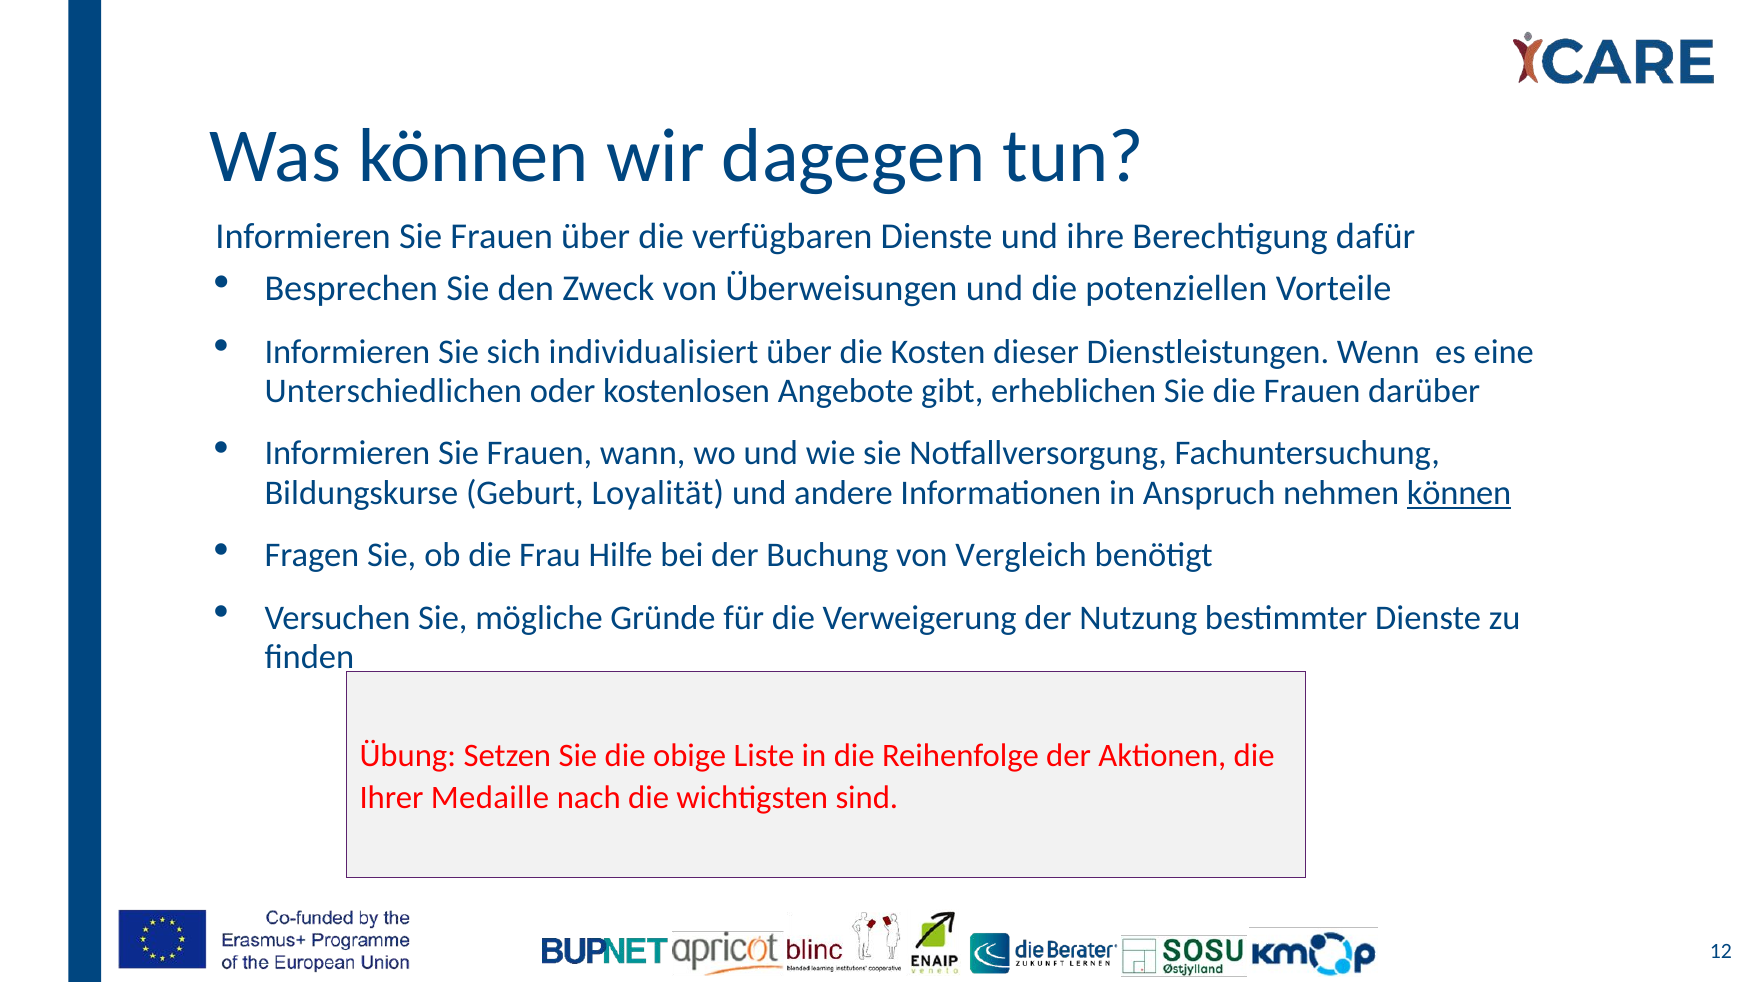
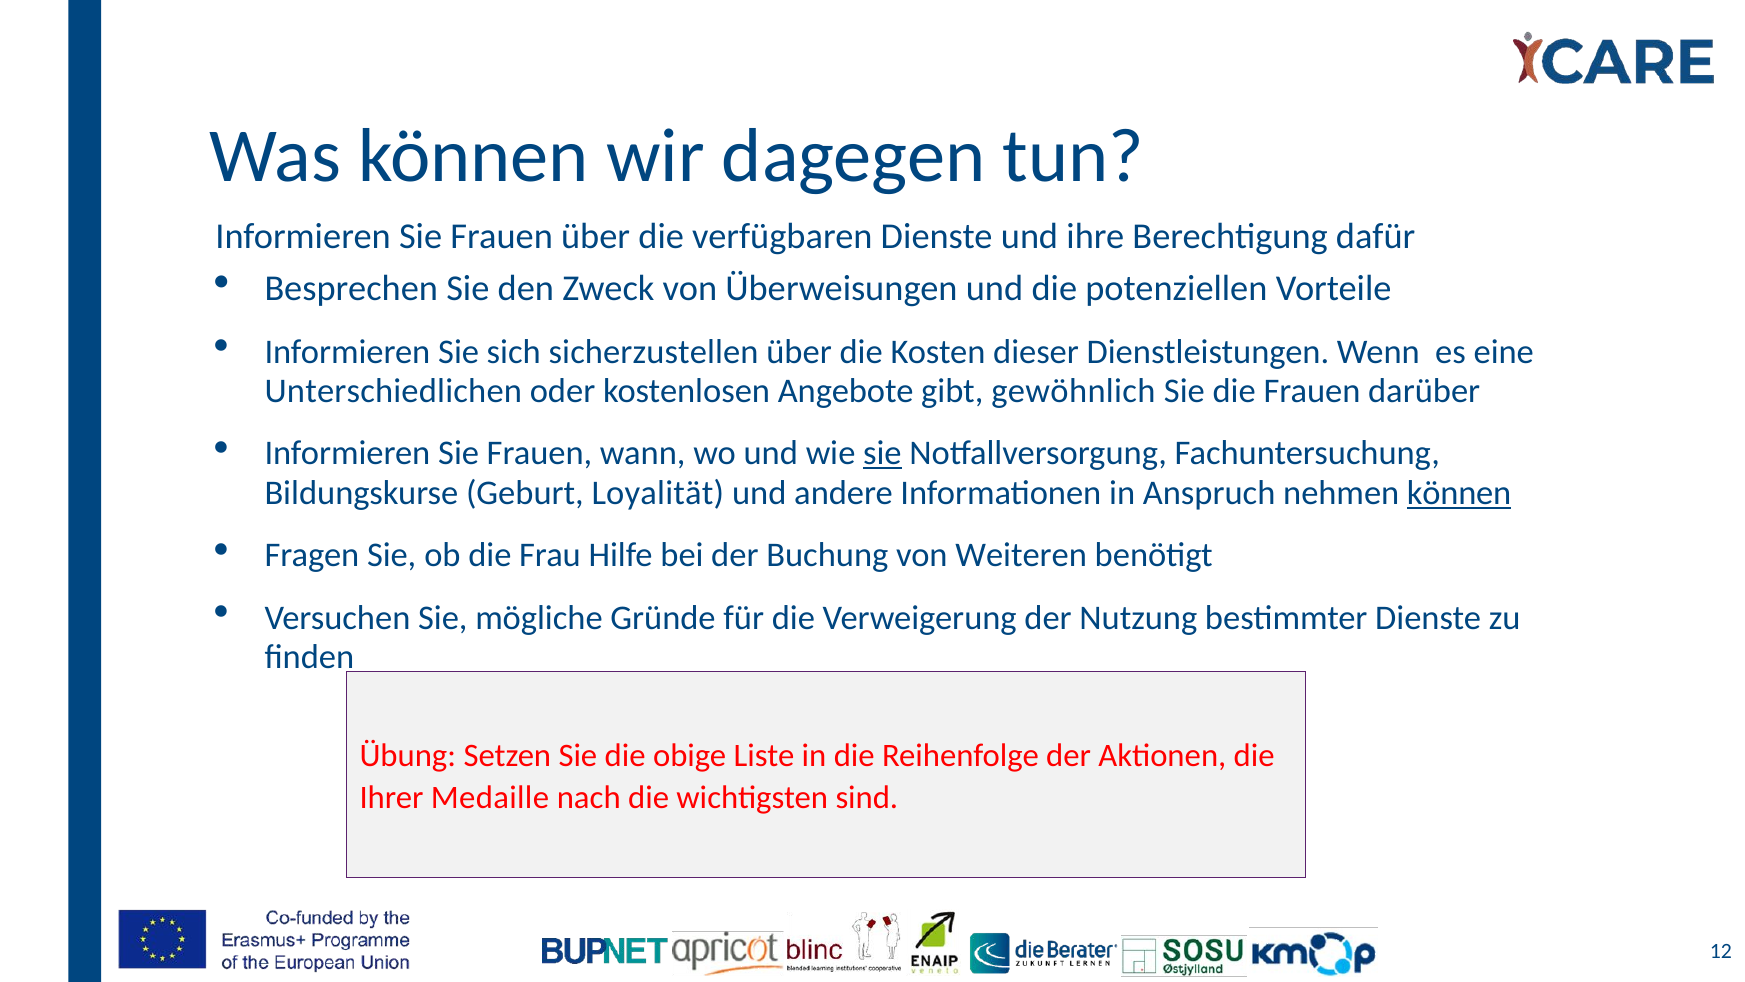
individualisiert: individualisiert -> sicherzustellen (654, 352)
erheblichen: erheblichen -> gewöhnlich (1073, 391)
sie underline: none -> present (882, 453)
Vergleich: Vergleich -> Weiteren (1021, 555)
